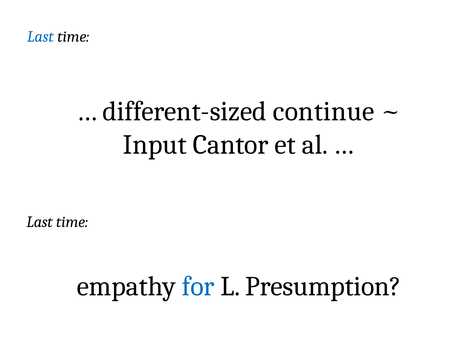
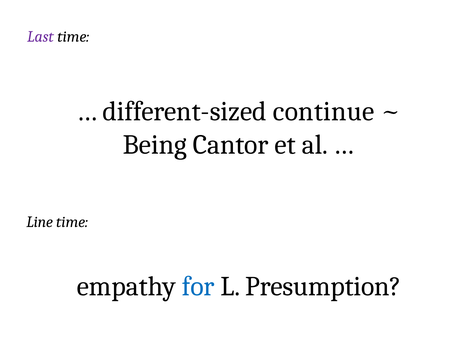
Last colour: blue -> purple (40, 37)
Input: Input -> Being (155, 145)
Last: Last -> Line (40, 222)
